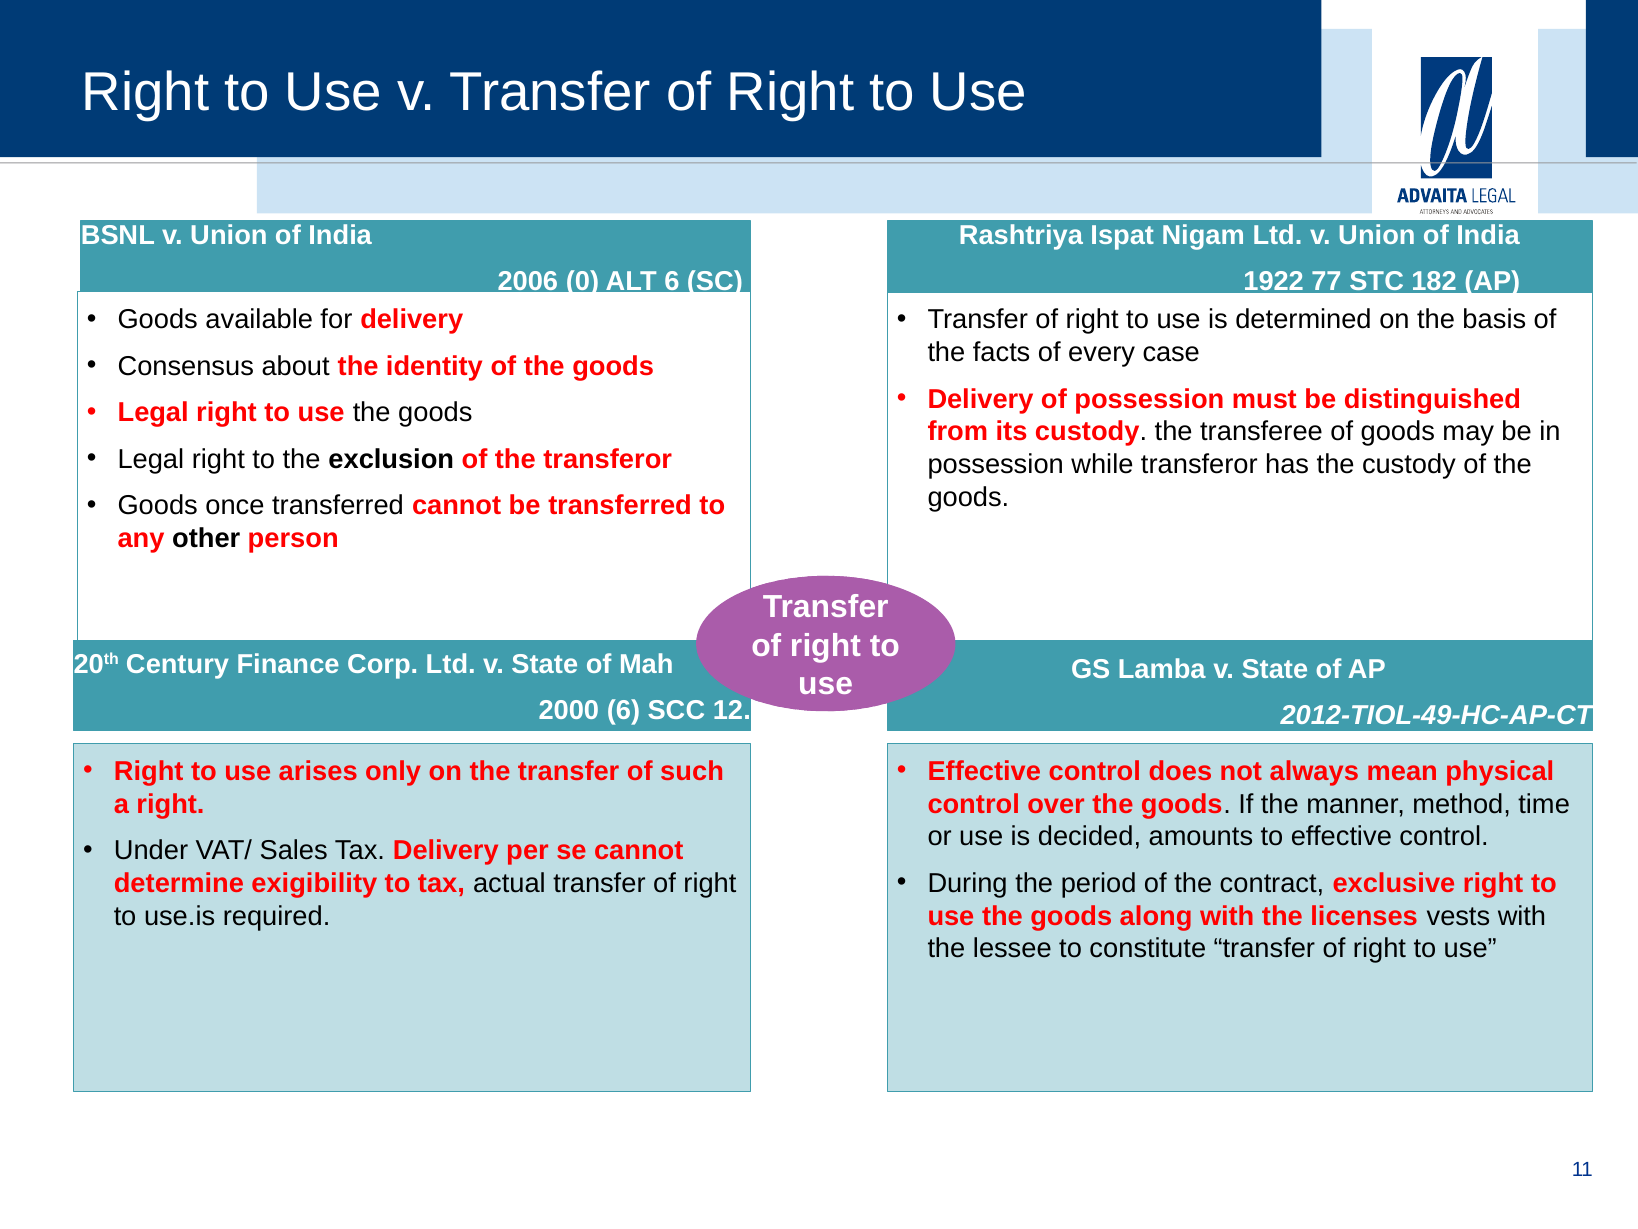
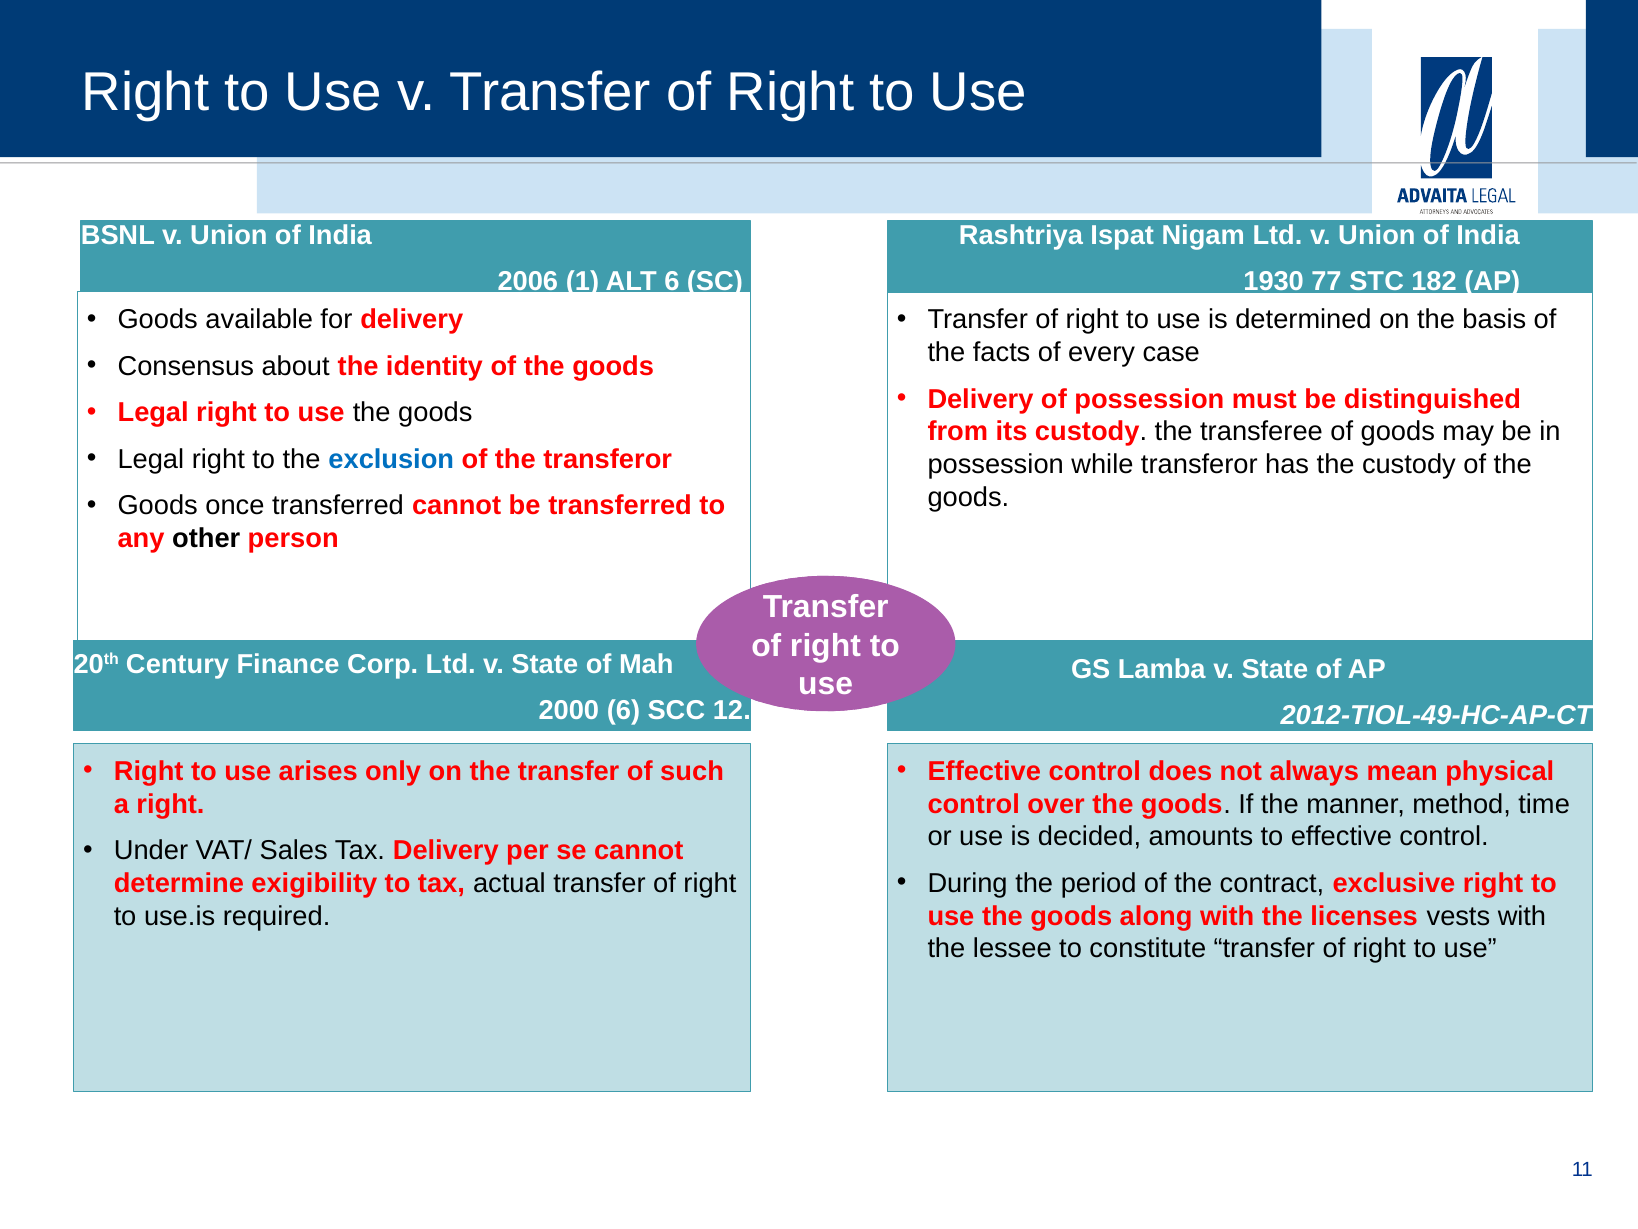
0: 0 -> 1 (582, 281)
1922: 1922 -> 1930 (1274, 281)
exclusion colour: black -> blue (391, 459)
